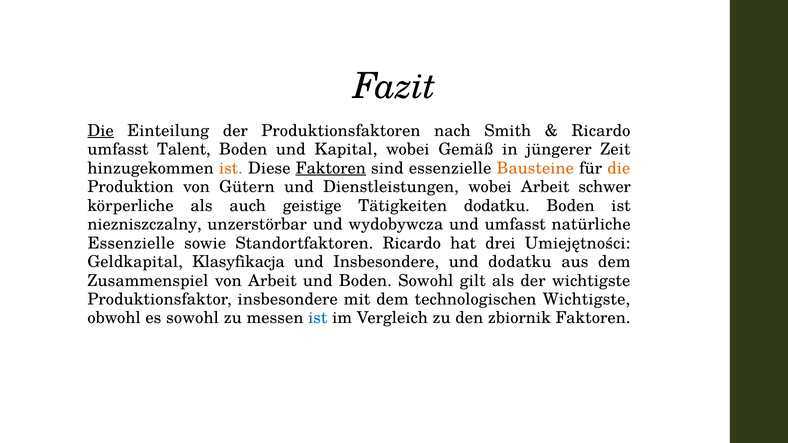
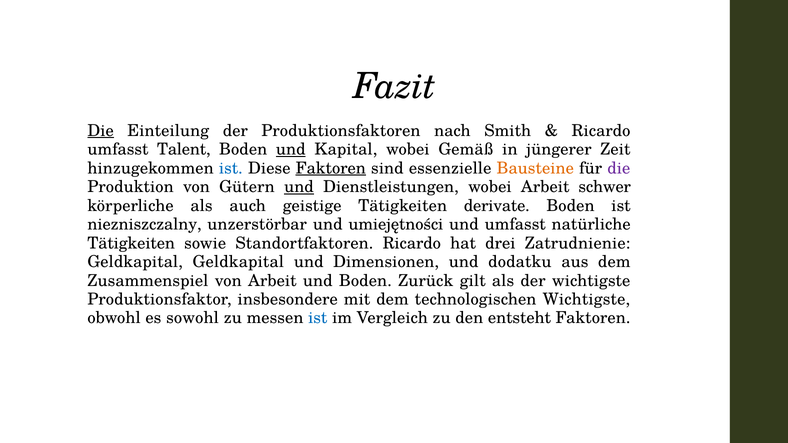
und underline: none -> present (291, 149)
ist colour: orange -> blue (231, 168)
die colour: orange -> purple (619, 168)
und underline: none -> present (299, 187)
Tätigkeiten dodatku: dodatku -> derivate (497, 206)
wydobywcza: wydobywcza -> umiejętności (396, 224)
Essenzielle: Essenzielle -> Tätigkeiten (131, 243)
Umiejętności: Umiejętności -> Zatrudnienie (578, 243)
Geldkapital Klasyfikacja: Klasyfikacja -> Geldkapital (238, 262)
und Insbesondere: Insbesondere -> Dimensionen (386, 262)
Boden Sowohl: Sowohl -> Zurück (426, 281)
zbiornik: zbiornik -> entsteht (519, 318)
